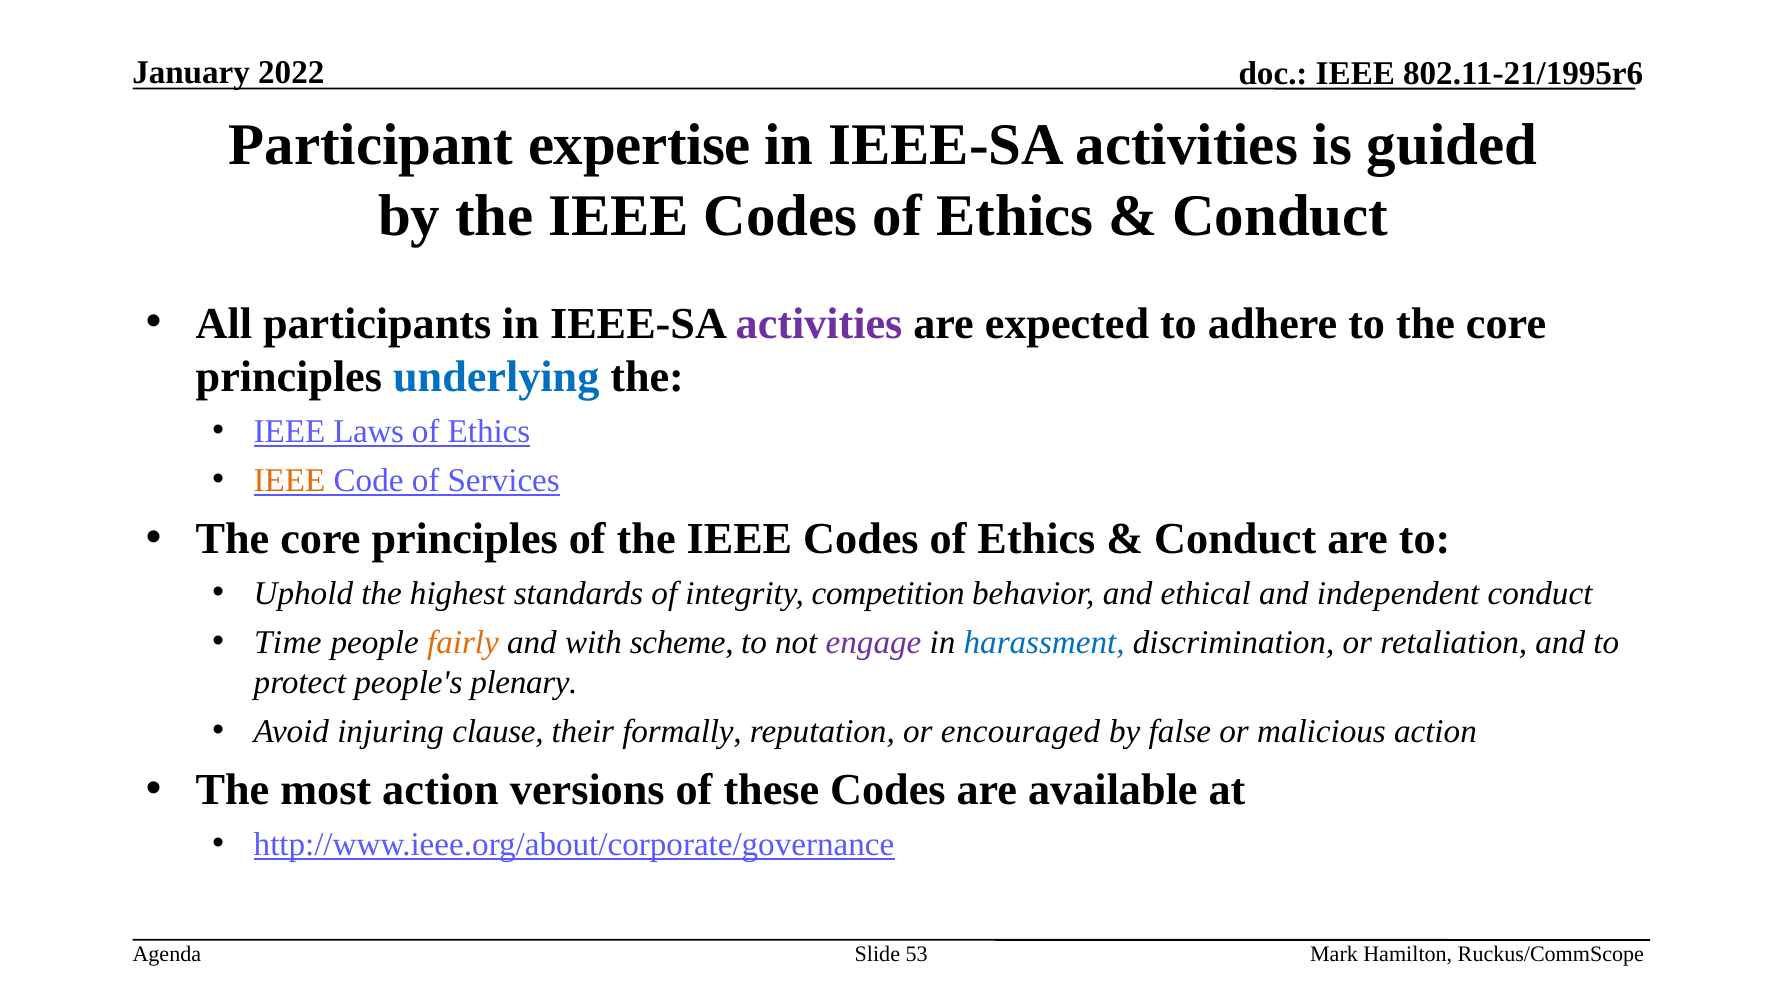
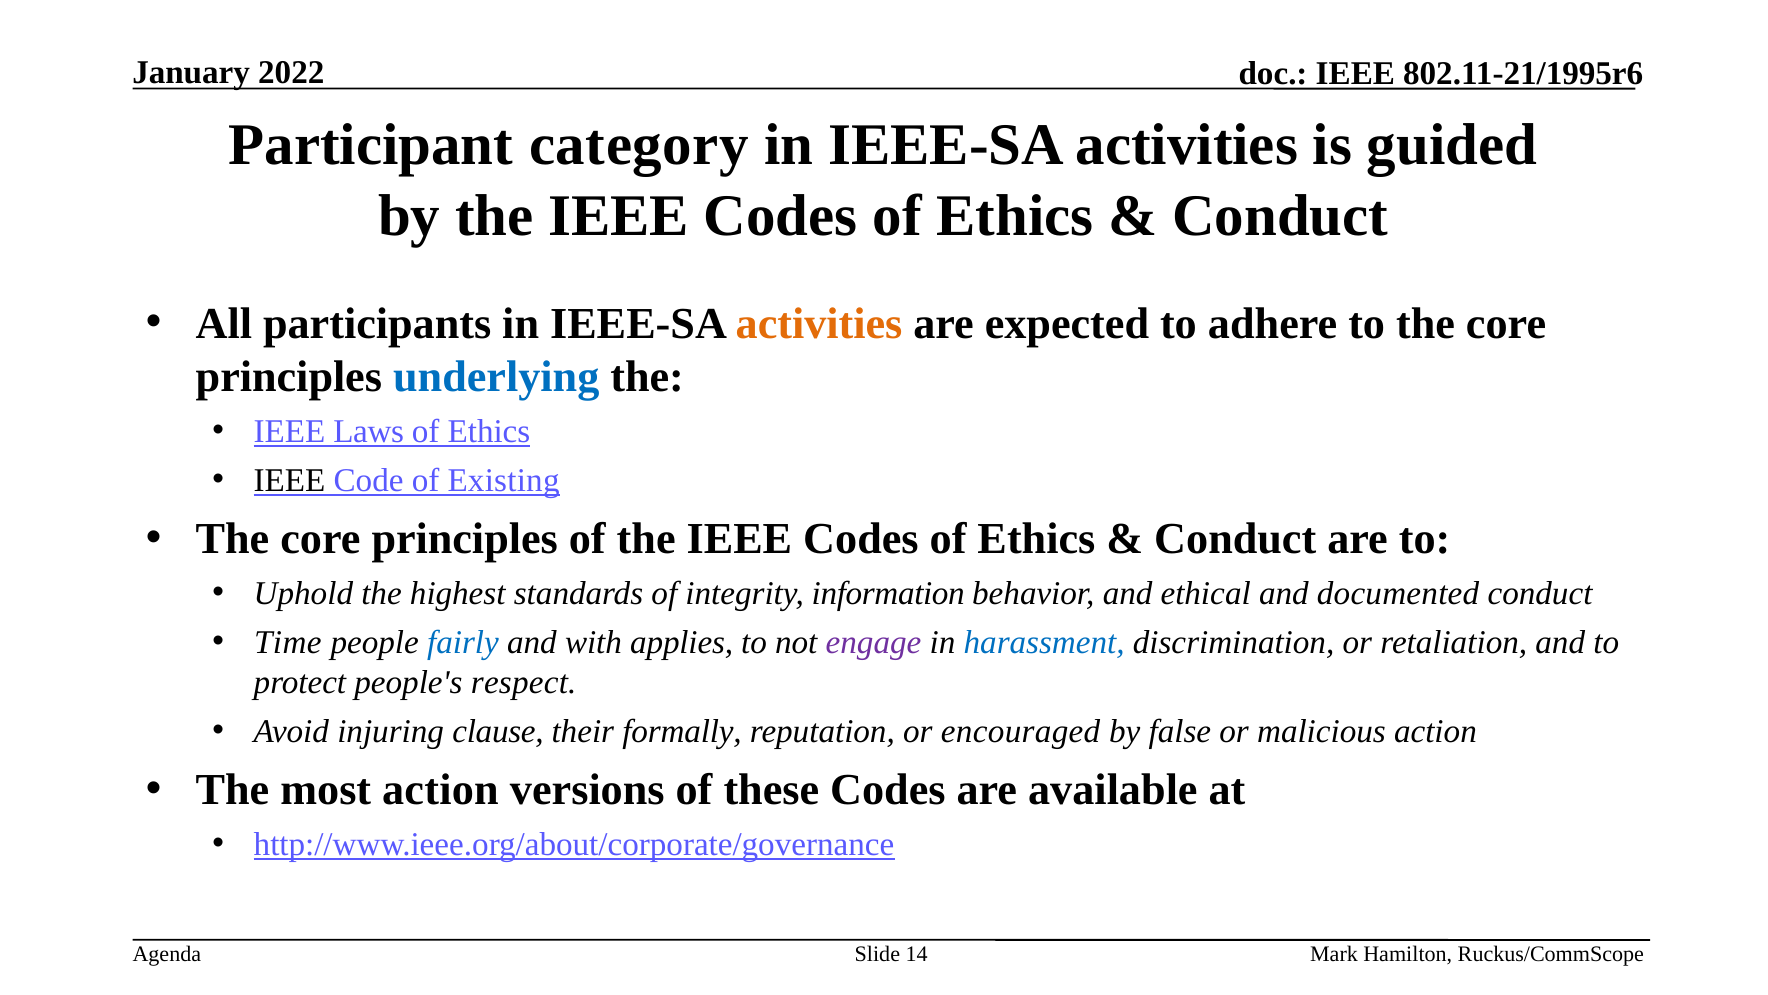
expertise: expertise -> category (639, 145)
activities colour: purple -> orange (819, 324)
IEEE colour: orange -> black (290, 480)
Services: Services -> Existing (504, 480)
competition: competition -> information (888, 593)
independent: independent -> documented (1398, 593)
fairly colour: orange -> blue (463, 642)
scheme: scheme -> applies (682, 642)
plenary: plenary -> respect (524, 682)
53: 53 -> 14 (917, 954)
